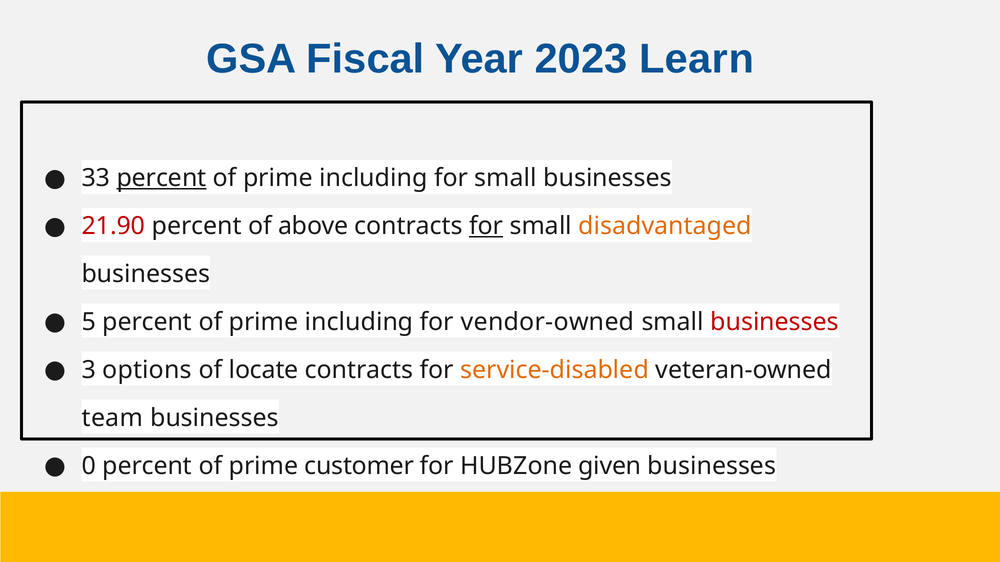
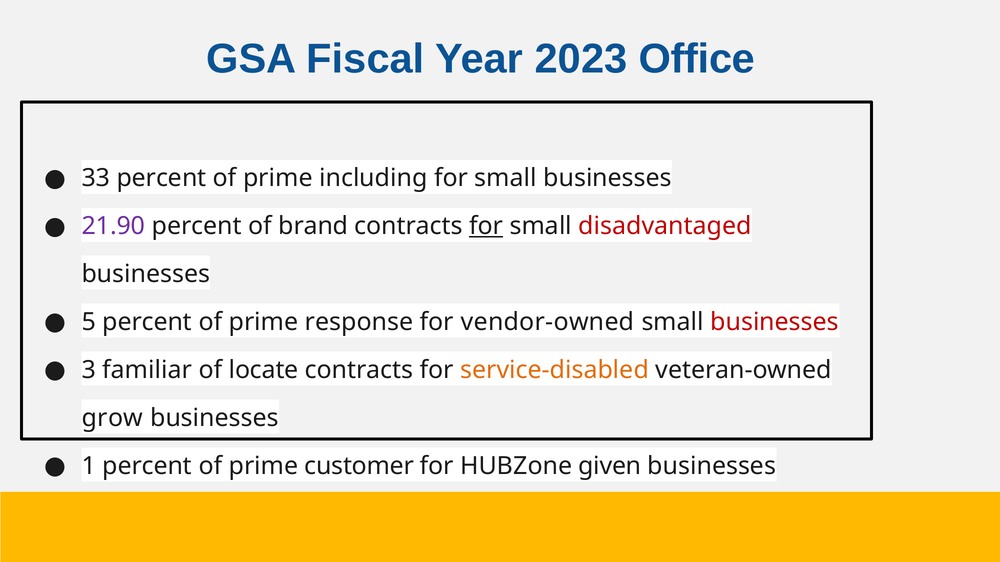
Learn: Learn -> Office (697, 59)
percent underline: present -> none (161, 178)
21.90 colour: red -> purple (113, 226)
above: above -> brand (313, 226)
disadvantaged colour: orange -> red (665, 226)
including: including -> response (359, 322)
options: options -> familiar (147, 370)
team: team -> grow (112, 418)
0: 0 -> 1 (89, 466)
